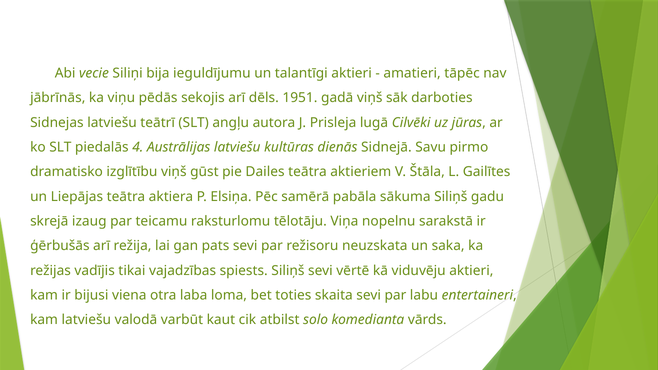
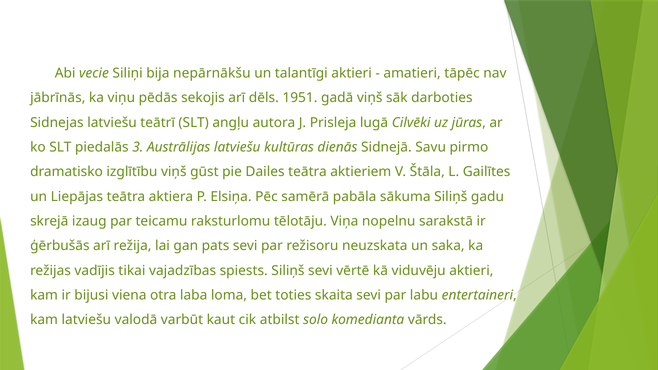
ieguldījumu: ieguldījumu -> nepārnākšu (212, 73)
4: 4 -> 3 (138, 147)
